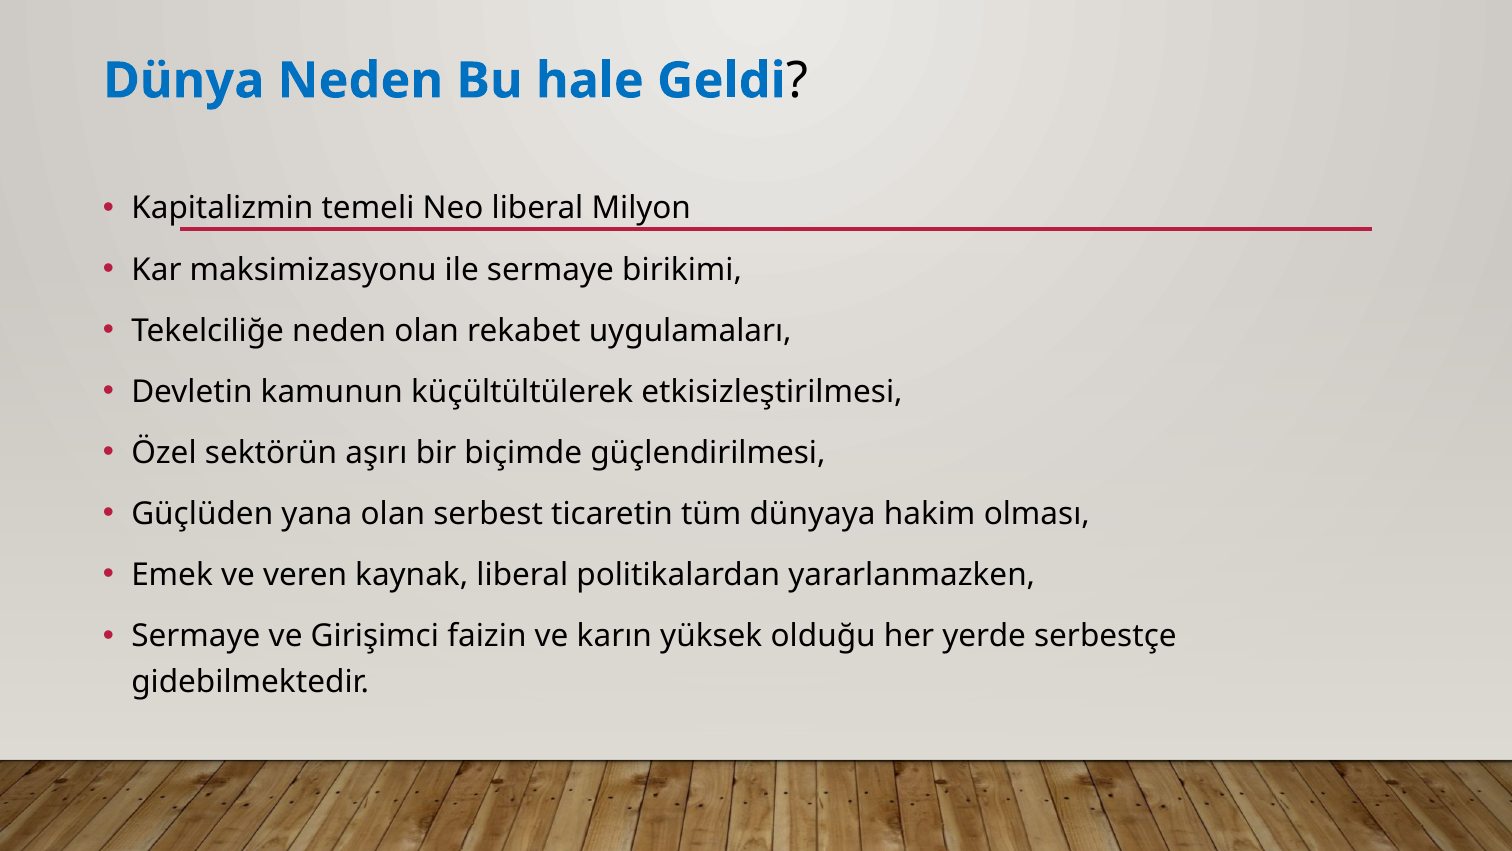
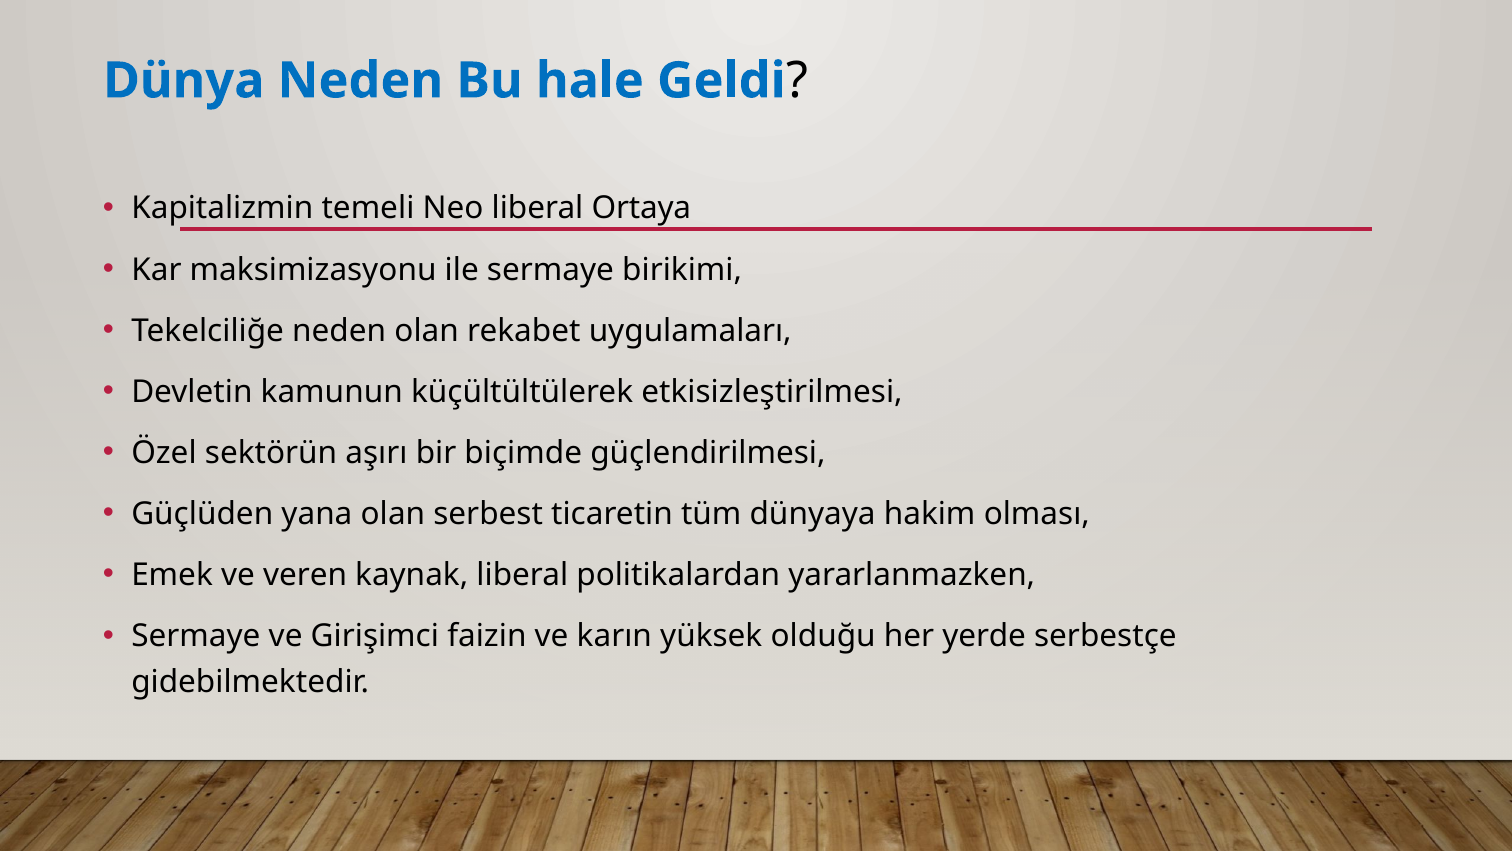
Milyon: Milyon -> Ortaya (641, 208)
